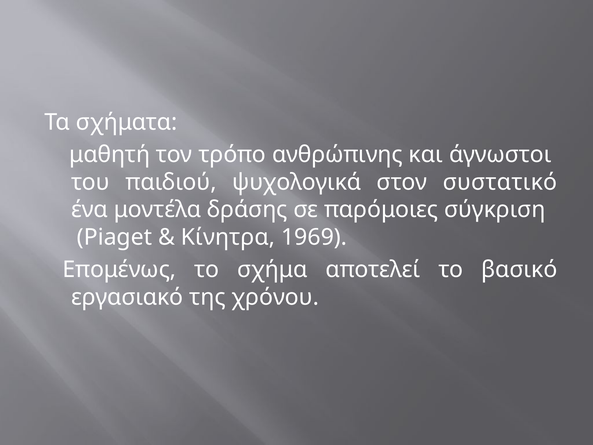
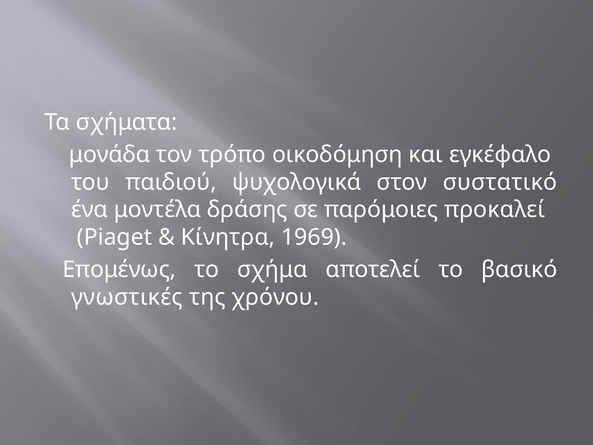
μαθητή: μαθητή -> μονάδα (110, 154)
ανθρώπινης: ανθρώπινης -> οικοδόμηση (337, 154)
άγνωστοι: άγνωστοι -> εγκέφαλο (500, 154)
σύγκριση: σύγκριση -> προκαλεί (495, 210)
εργασιακό: εργασιακό -> γνωστικές (127, 297)
